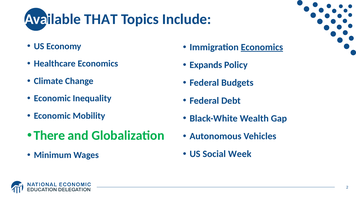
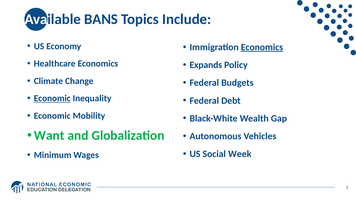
THAT: THAT -> BANS (101, 19)
Economic underline: none -> present (52, 99)
There: There -> Want (49, 136)
